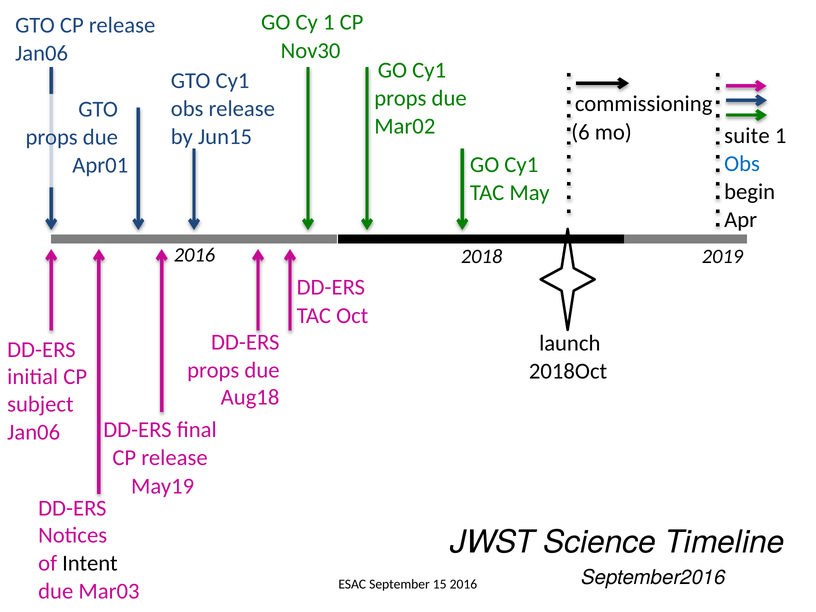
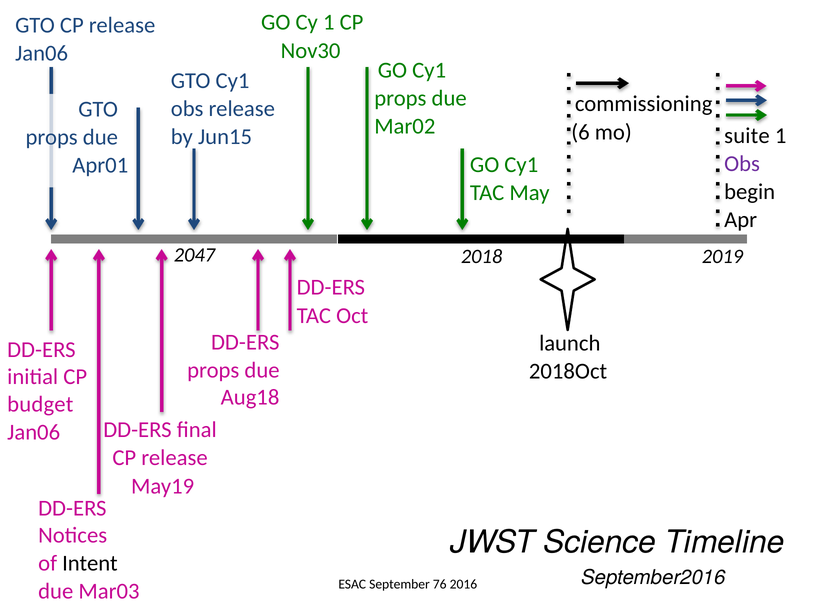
Obs colour: blue -> purple (742, 164)
2016: 2016 -> 2047 (195, 255)
subject: subject -> budget (40, 404)
15: 15 -> 76 (440, 584)
